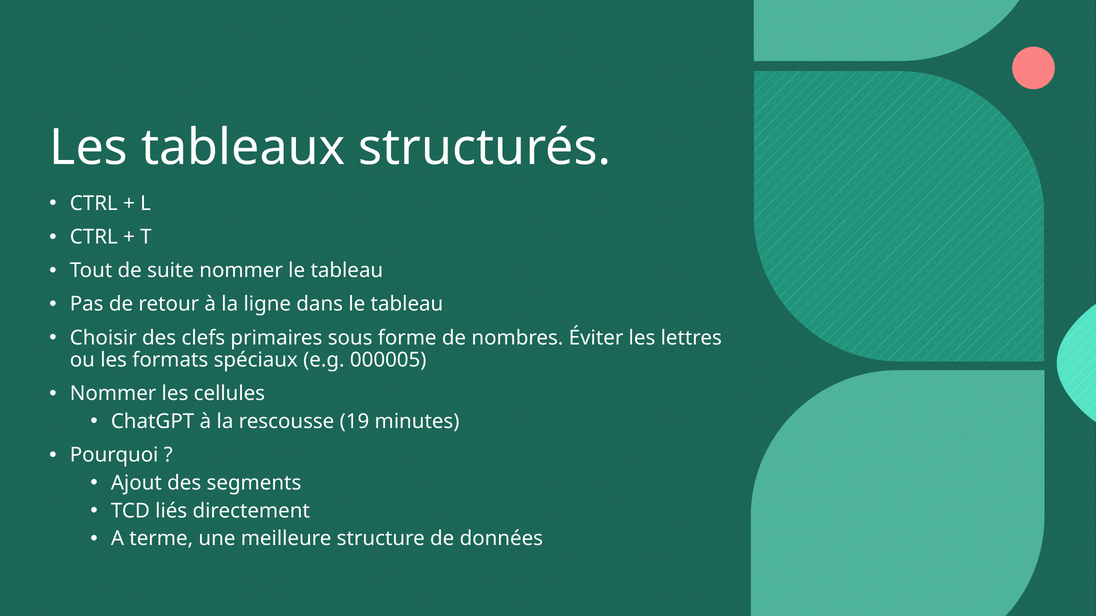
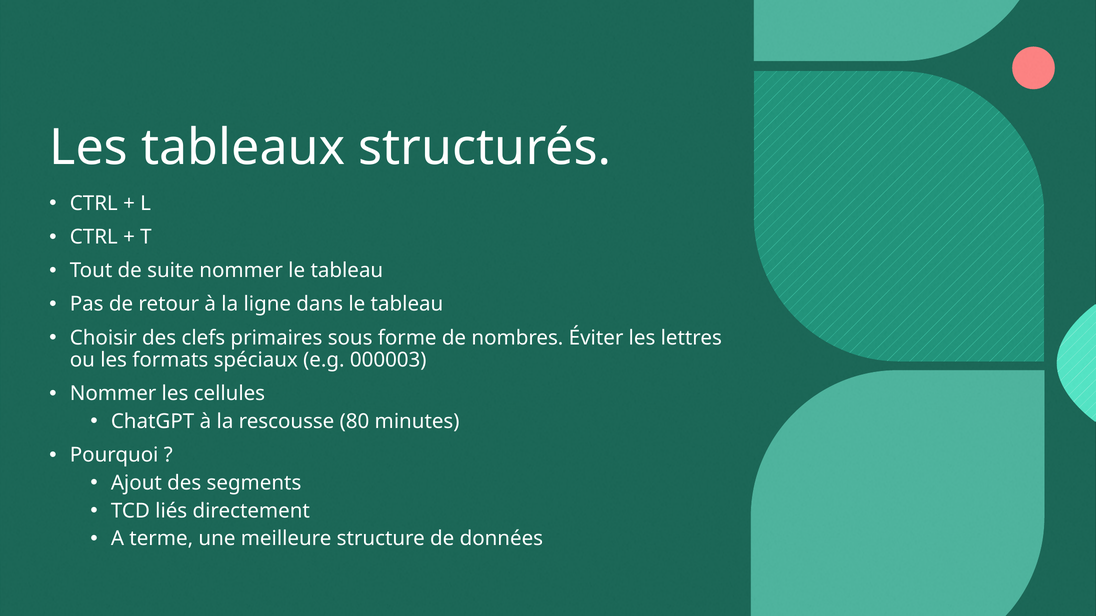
000005: 000005 -> 000003 (388, 360)
19: 19 -> 80 (355, 422)
